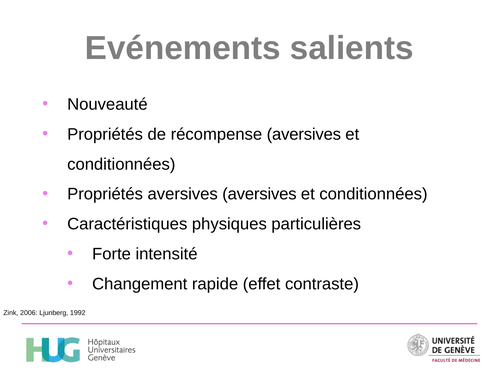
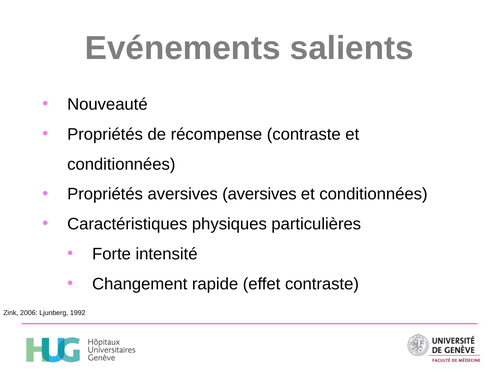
récompense aversives: aversives -> contraste (304, 134)
